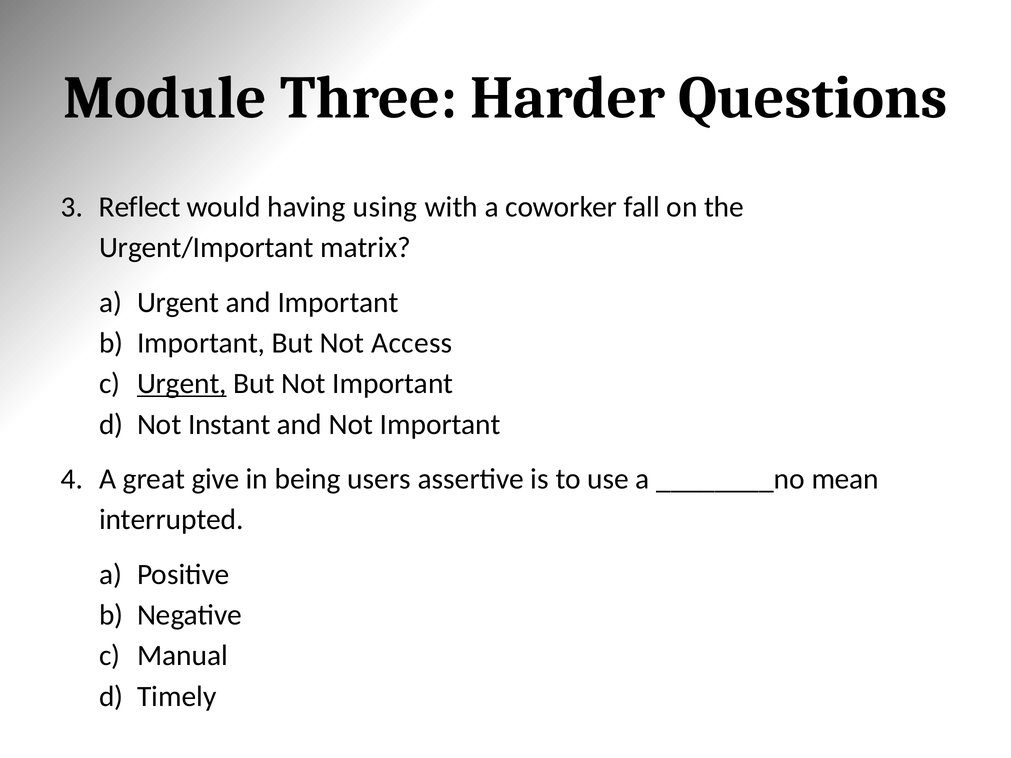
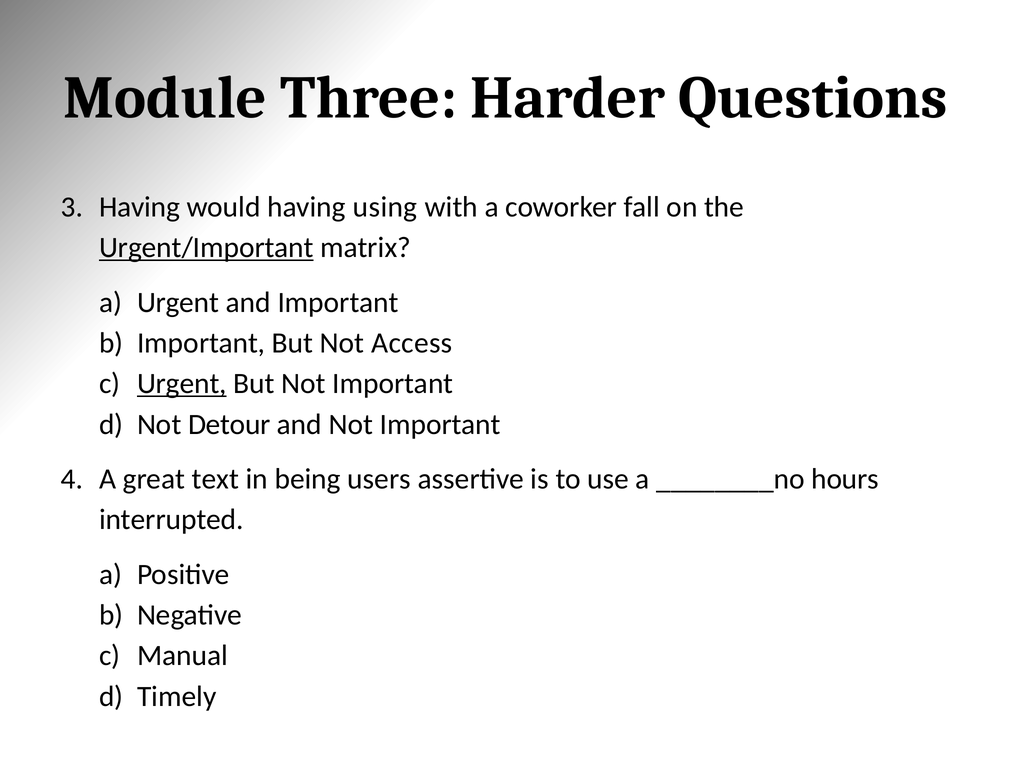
Reflect: Reflect -> Having (140, 207)
Urgent/Important underline: none -> present (206, 248)
Instant: Instant -> Detour (229, 424)
give: give -> text (215, 479)
mean: mean -> hours (845, 479)
